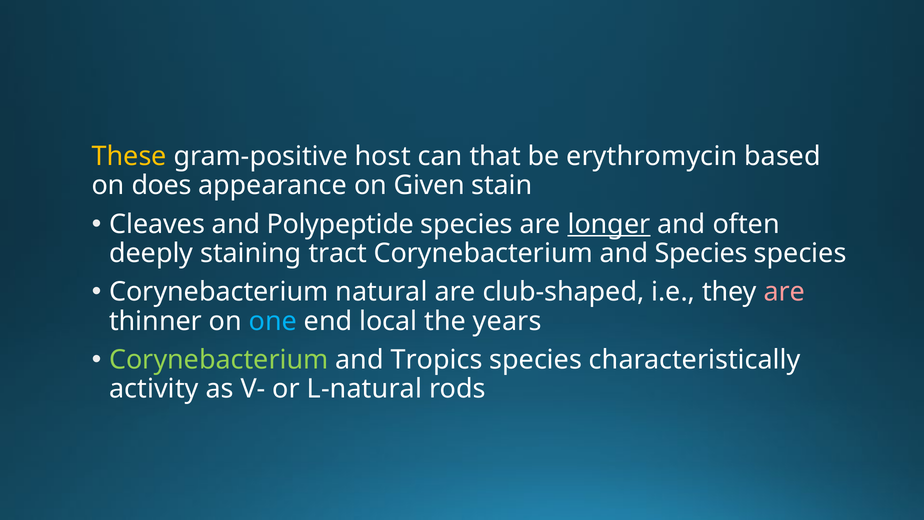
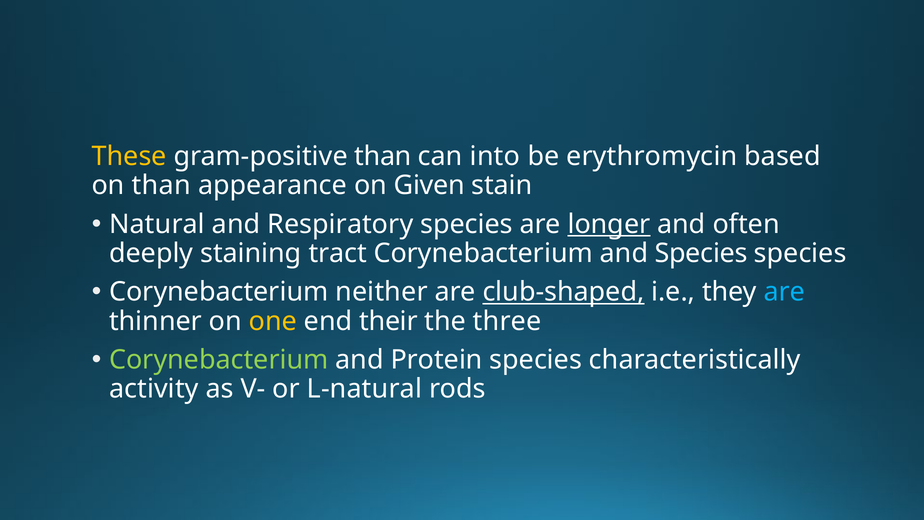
gram-positive host: host -> than (383, 156)
that: that -> into (495, 156)
on does: does -> than (161, 185)
Cleaves: Cleaves -> Natural (157, 224)
Polypeptide: Polypeptide -> Respiratory (340, 224)
natural: natural -> neither (381, 292)
club-shaped underline: none -> present (563, 292)
are colour: pink -> light blue (784, 292)
one colour: light blue -> yellow (273, 321)
local: local -> their (388, 321)
years: years -> three (507, 321)
Tropics: Tropics -> Protein (437, 360)
